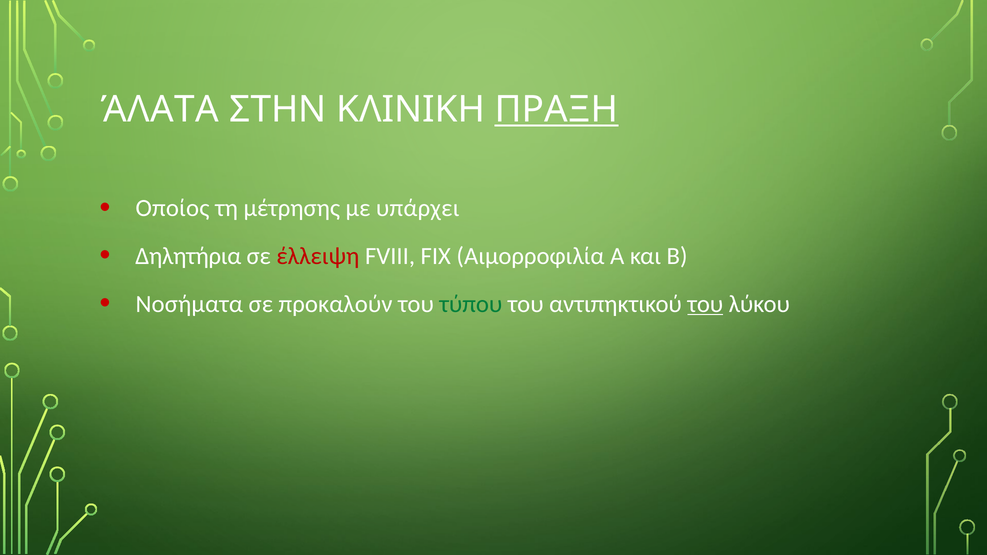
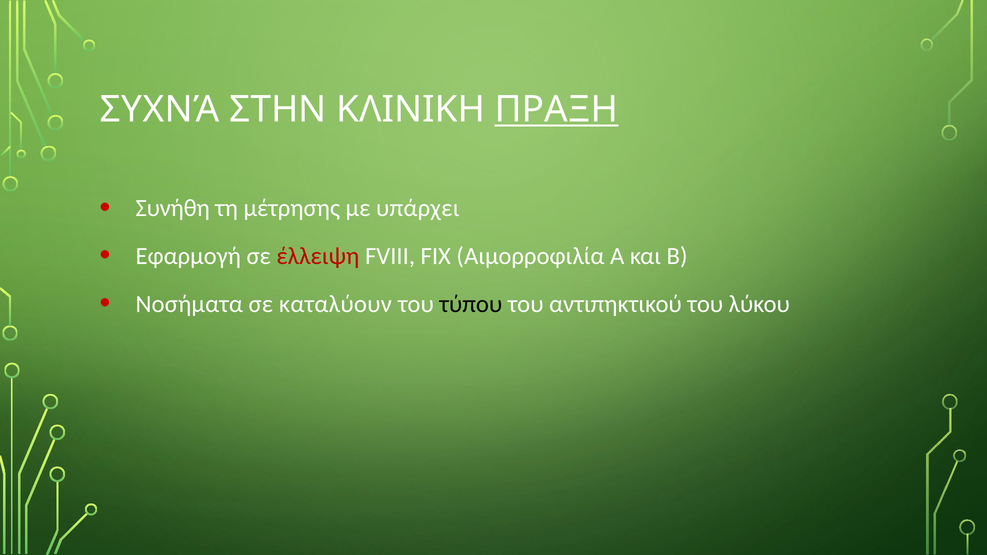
ΆΛΑΤΑ: ΆΛΑΤΑ -> ΣΥΧΝΆ (160, 110)
Οποίος: Οποίος -> Συνήθη (173, 208)
Δηλητήρια: Δηλητήρια -> Εφαρμογή (188, 256)
προκαλούν: προκαλούν -> καταλύουν (335, 304)
τύπου colour: green -> black (471, 304)
του underline: present -> none (705, 304)
